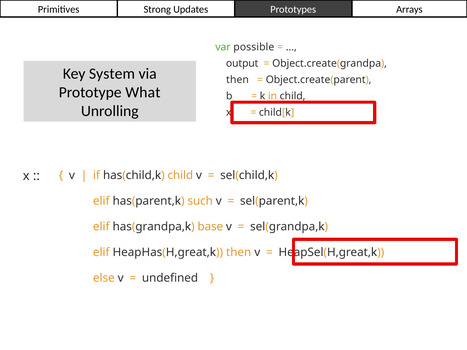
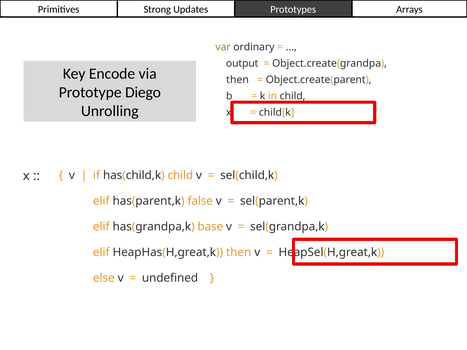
possible: possible -> ordinary (254, 47)
System: System -> Encode (112, 74)
What: What -> Diego (143, 92)
such: such -> false (200, 201)
